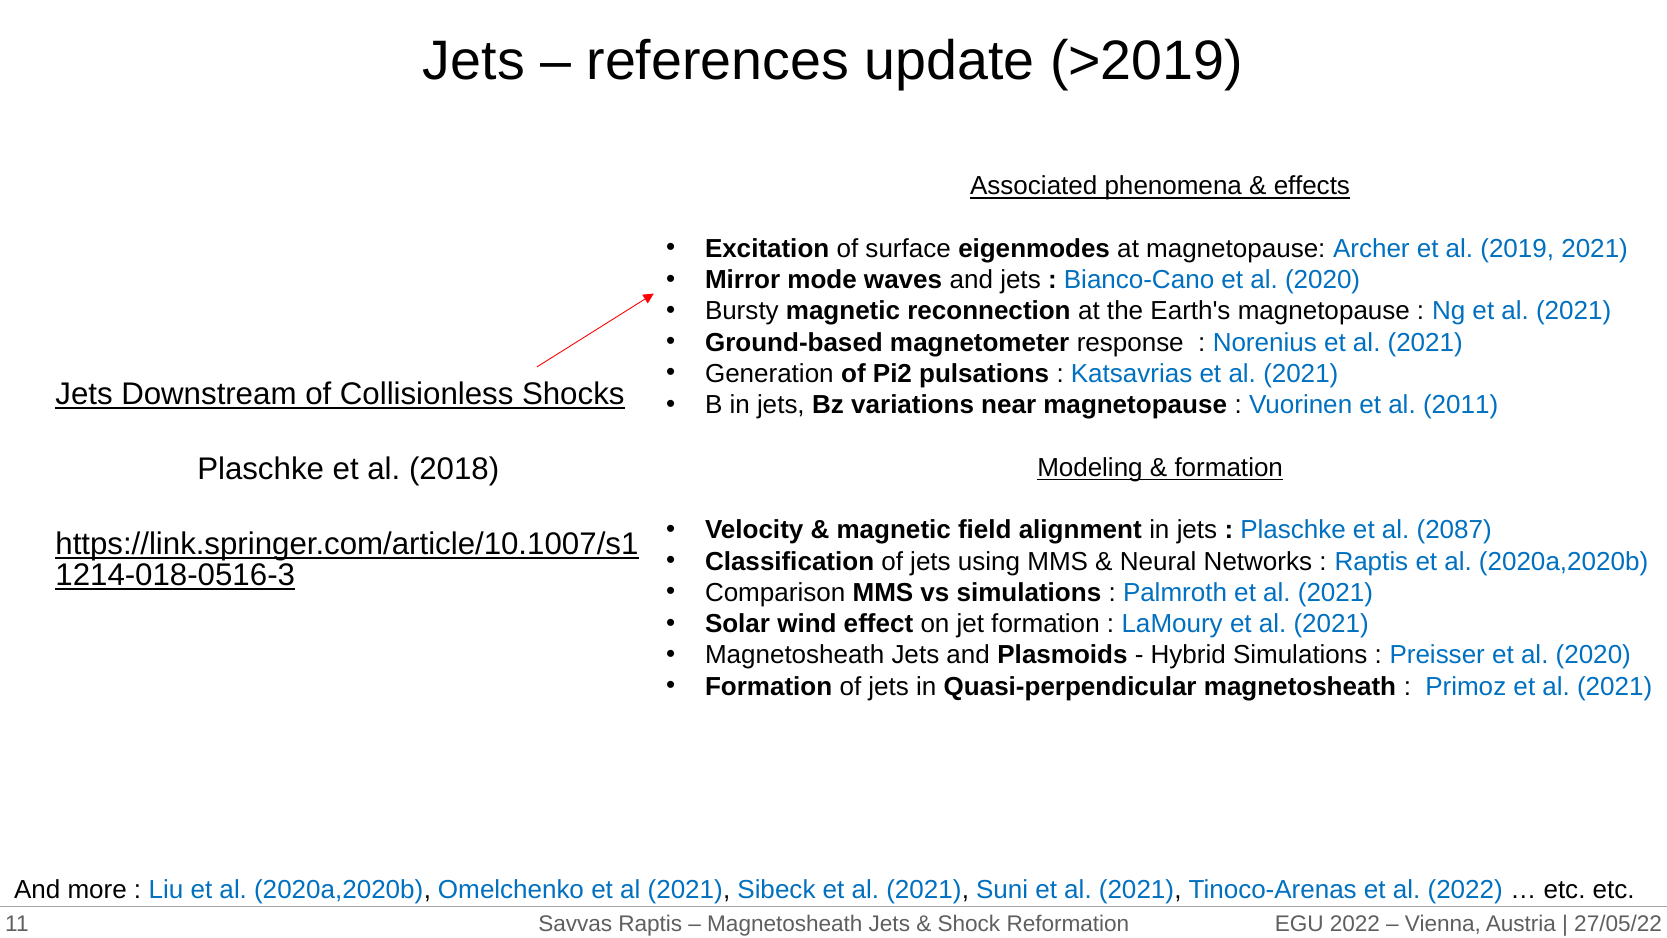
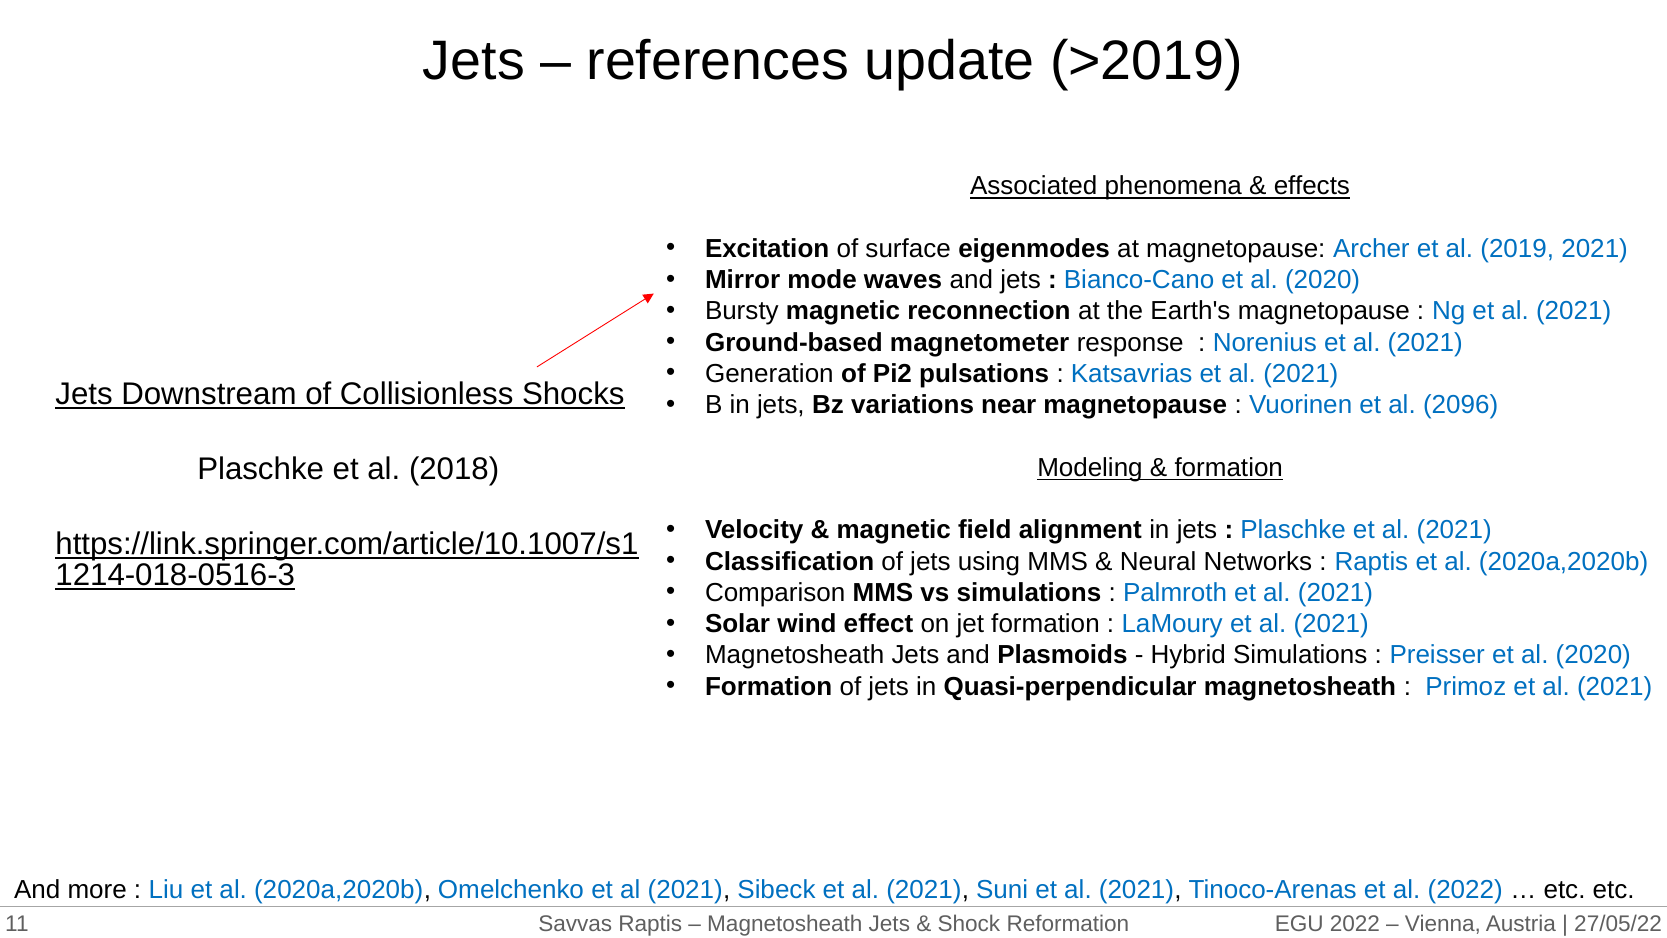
2011: 2011 -> 2096 (1461, 405)
Plaschke et al 2087: 2087 -> 2021 (1454, 530)
